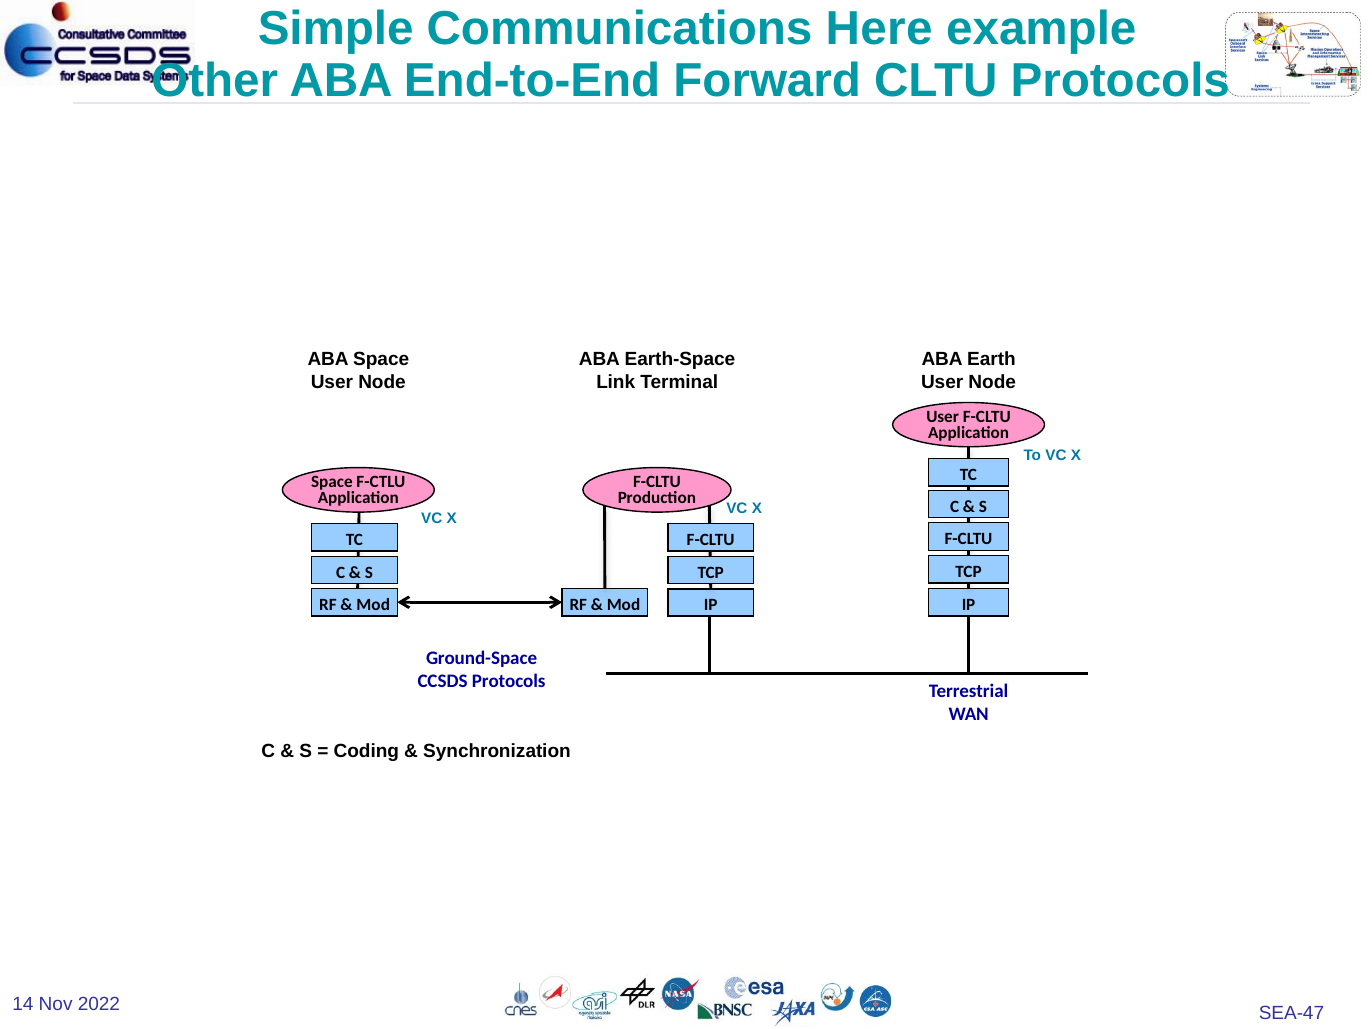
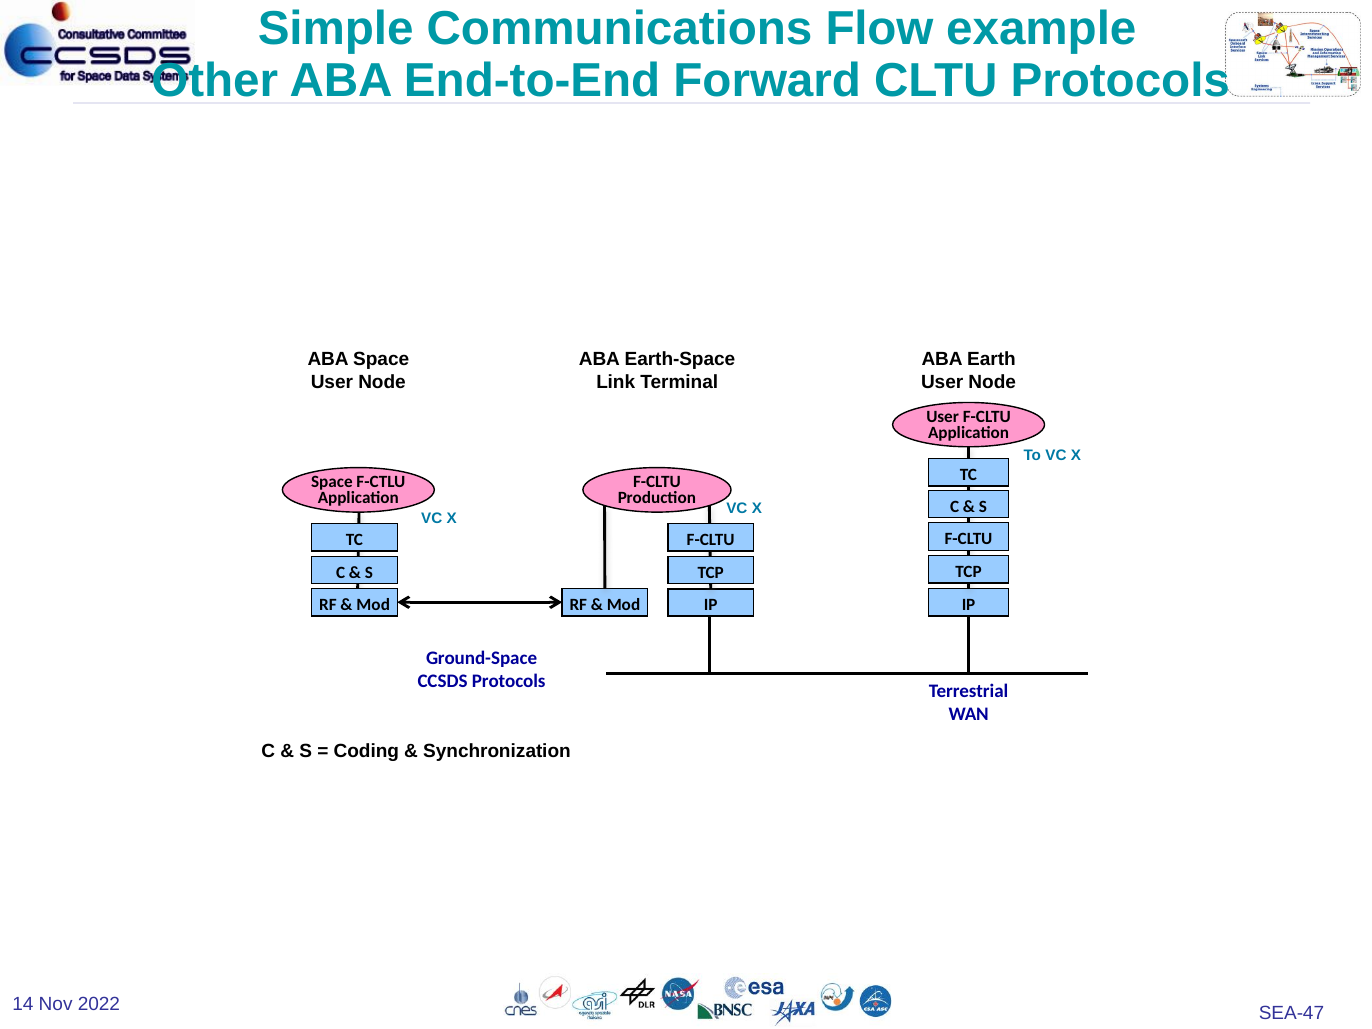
Here: Here -> Flow (879, 29)
